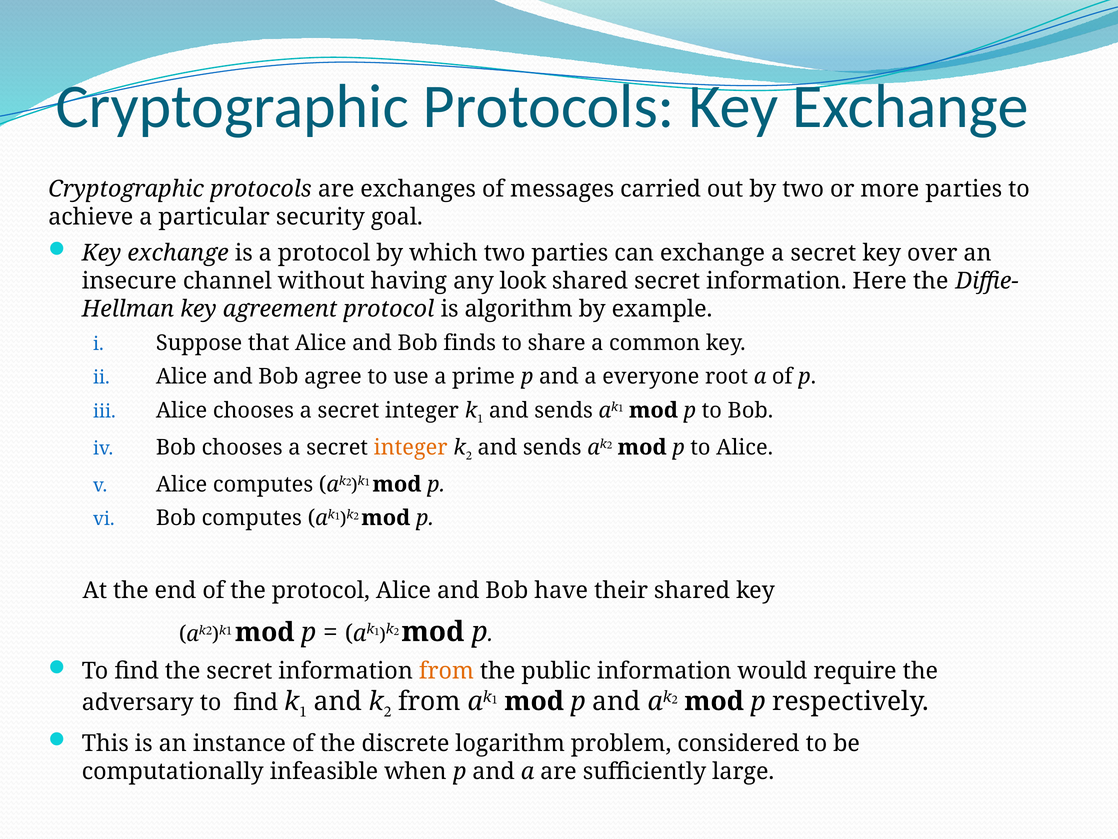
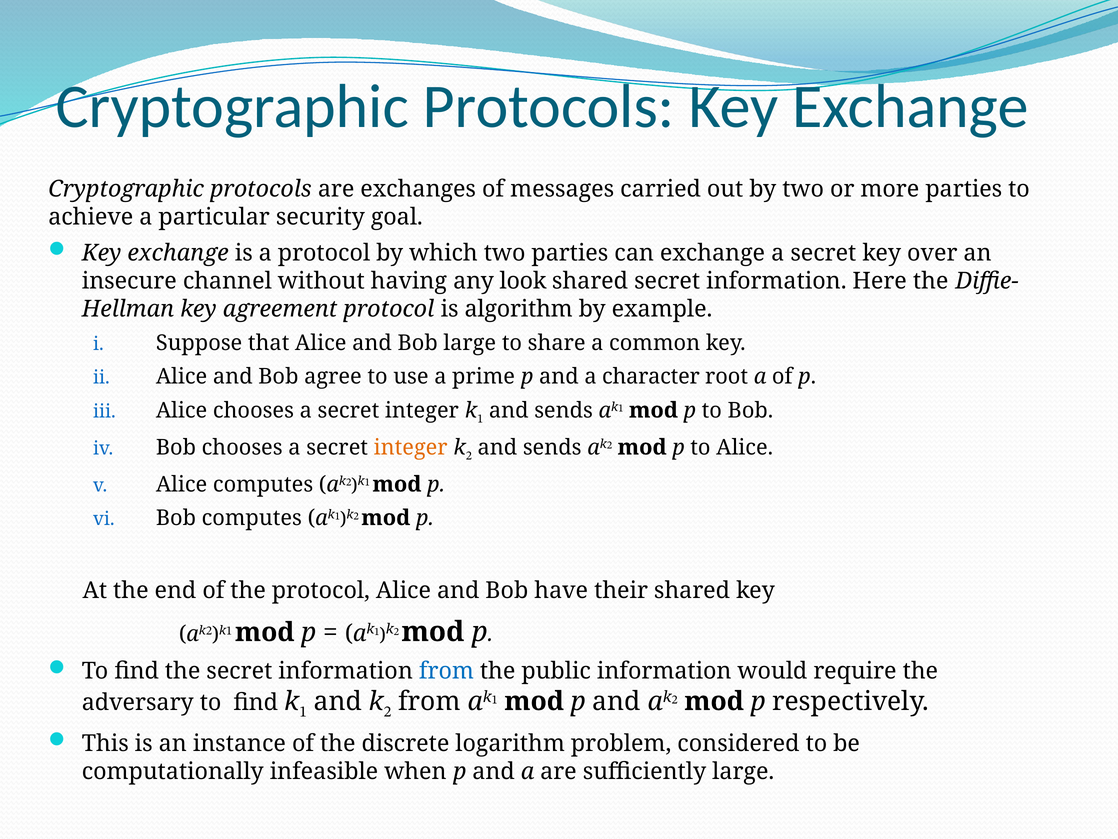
Bob finds: finds -> large (470, 343)
everyone: everyone -> character (651, 377)
from colour: orange -> blue (446, 671)
